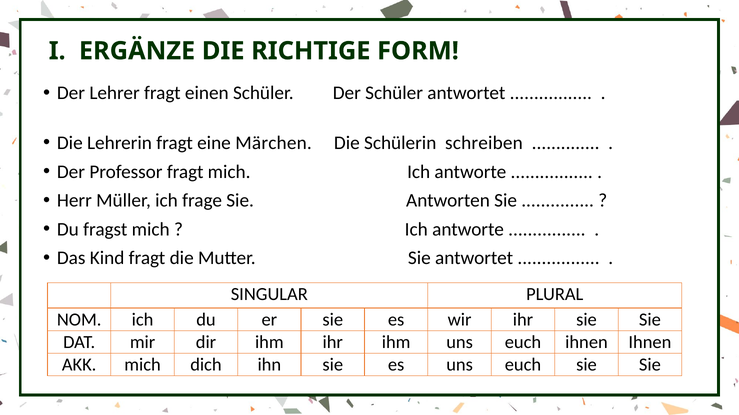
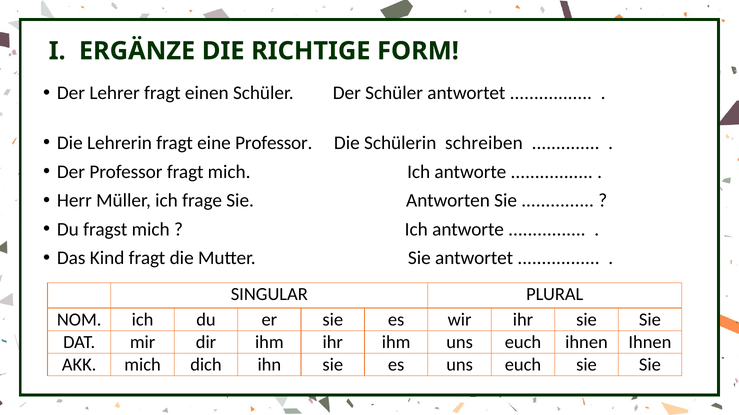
eine Märchen: Märchen -> Professor (274, 143)
